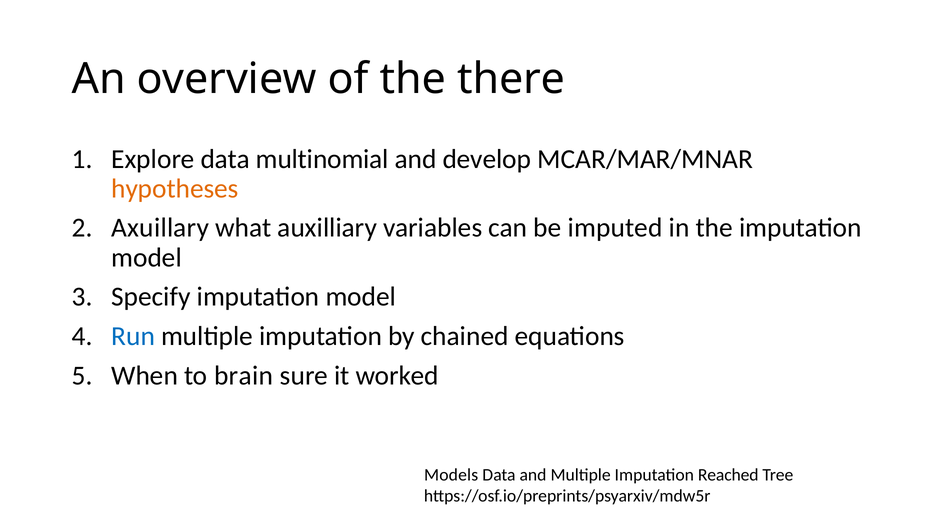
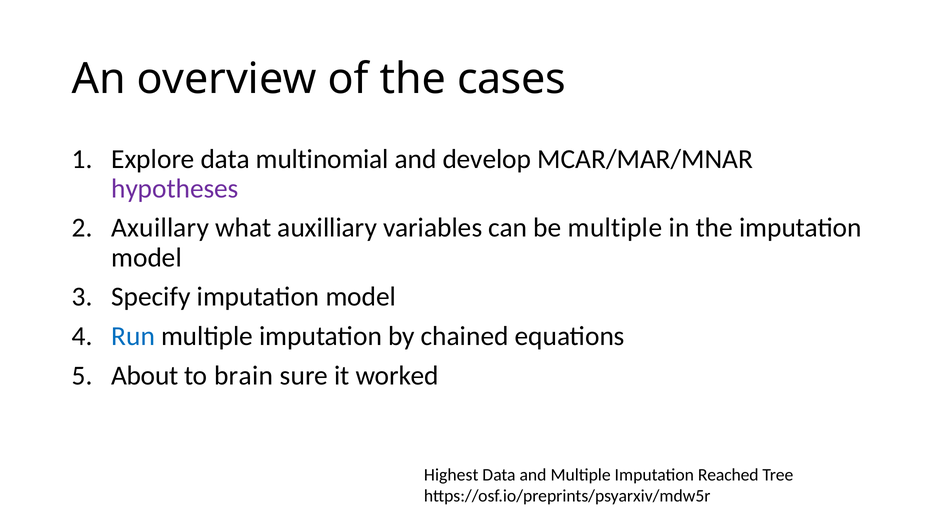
there: there -> cases (511, 79)
hypotheses colour: orange -> purple (175, 188)
be imputed: imputed -> multiple (615, 228)
When: When -> About (145, 375)
Models: Models -> Highest (451, 475)
